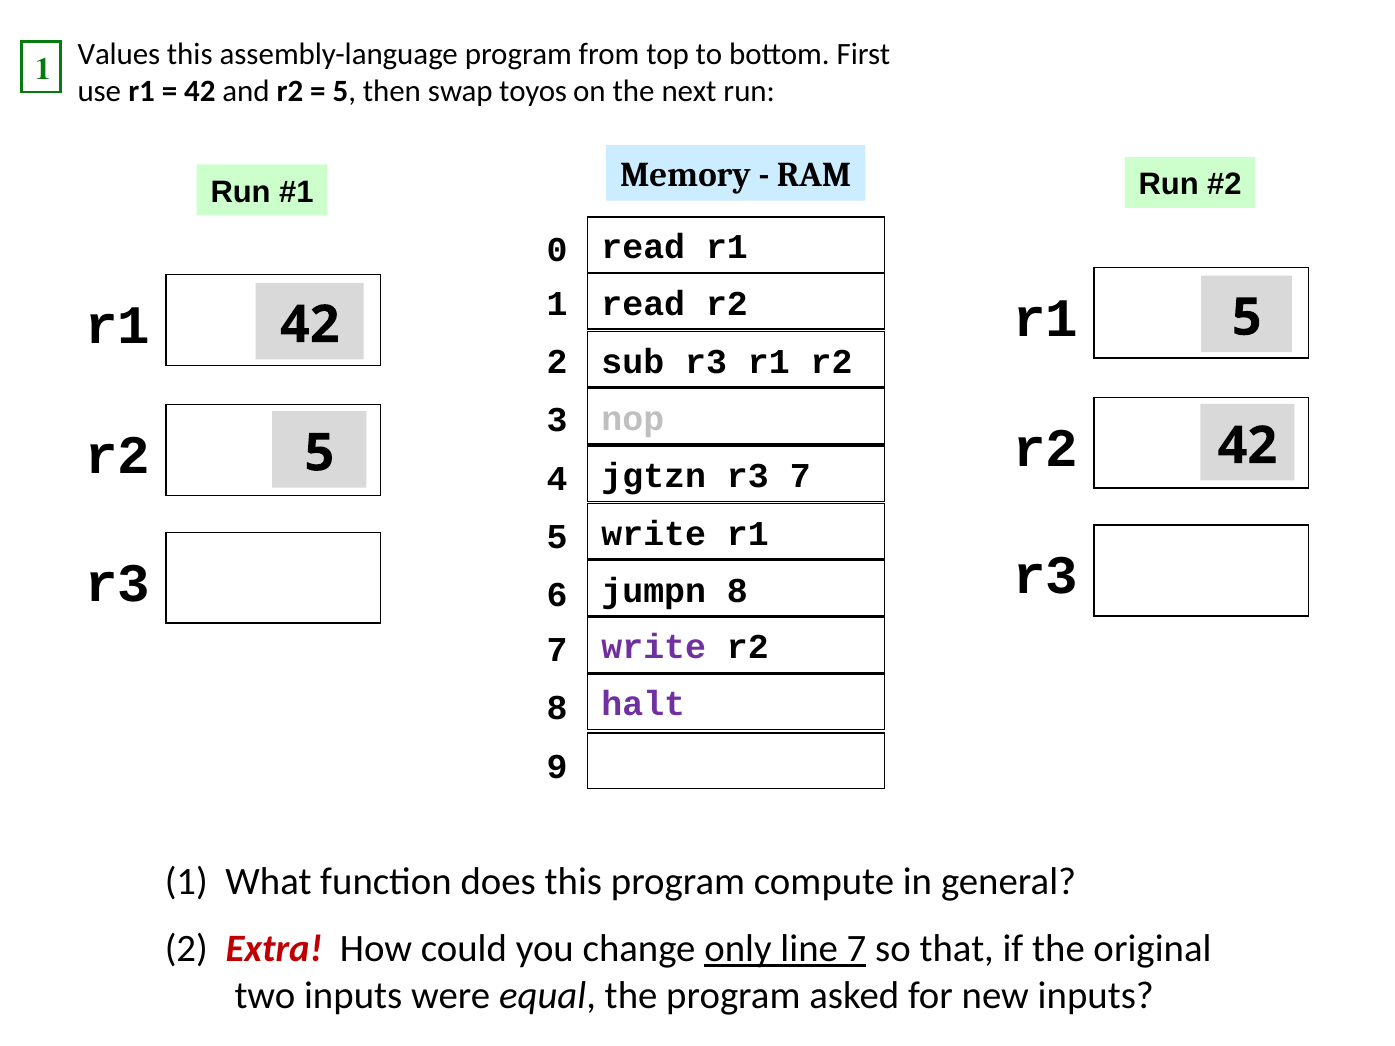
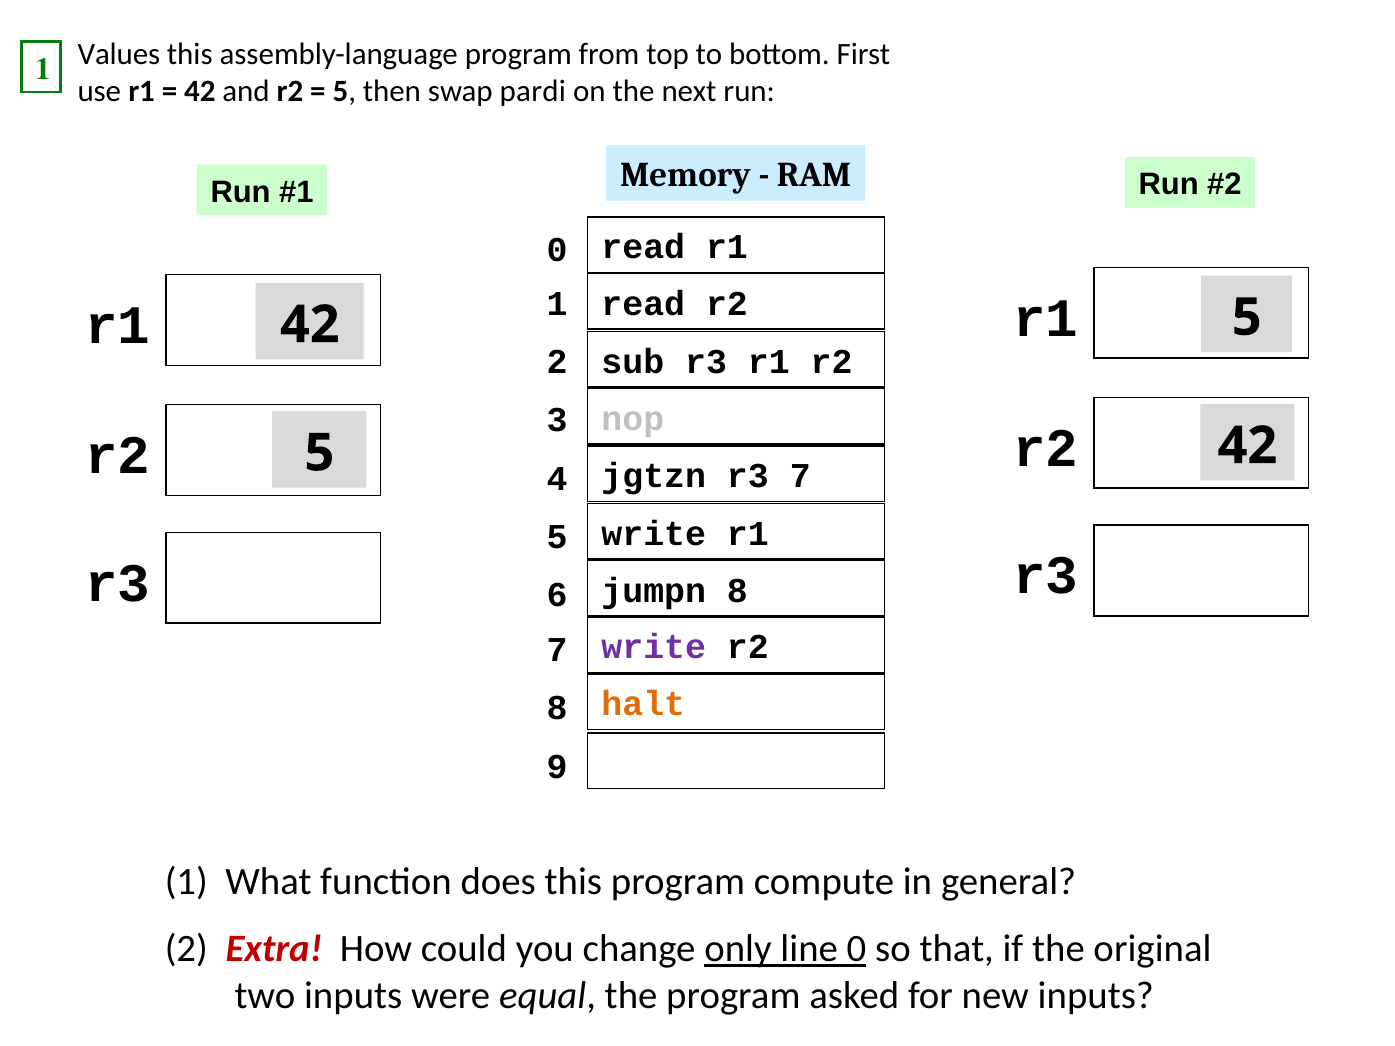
toyos: toyos -> pardi (533, 91)
halt colour: purple -> orange (643, 704)
line 7: 7 -> 0 (856, 949)
